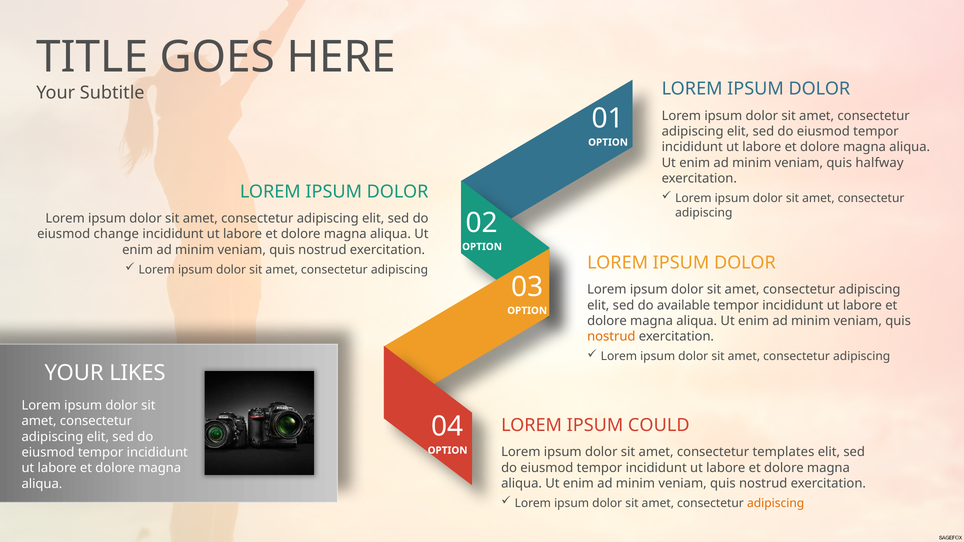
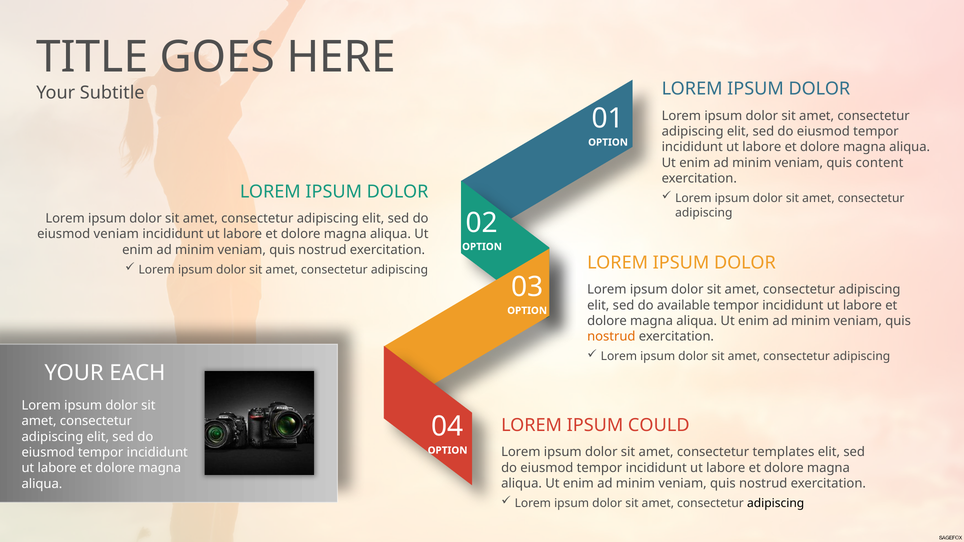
halfway: halfway -> content (879, 163)
eiusmod change: change -> veniam (116, 234)
LIKES: LIKES -> EACH (137, 373)
adipiscing colour: orange -> black (776, 503)
